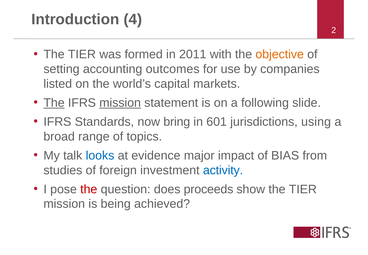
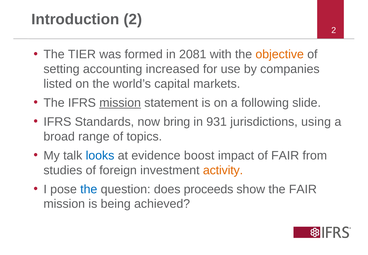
Introduction 4: 4 -> 2 (133, 19)
2011: 2011 -> 2081 (193, 54)
outcomes: outcomes -> increased (173, 69)
The underline: present -> none (54, 103)
601: 601 -> 931 (217, 122)
major: major -> boost (199, 155)
of BIAS: BIAS -> FAIR (285, 155)
activity colour: blue -> orange (223, 170)
the colour: red -> blue (89, 189)
show the TIER: TIER -> FAIR (303, 189)
